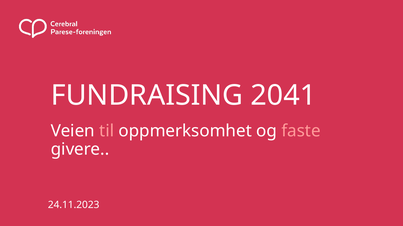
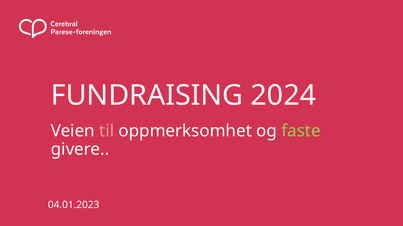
2041: 2041 -> 2024 (283, 96)
faste colour: pink -> light green (301, 131)
24.11.2023: 24.11.2023 -> 04.01.2023 (74, 205)
